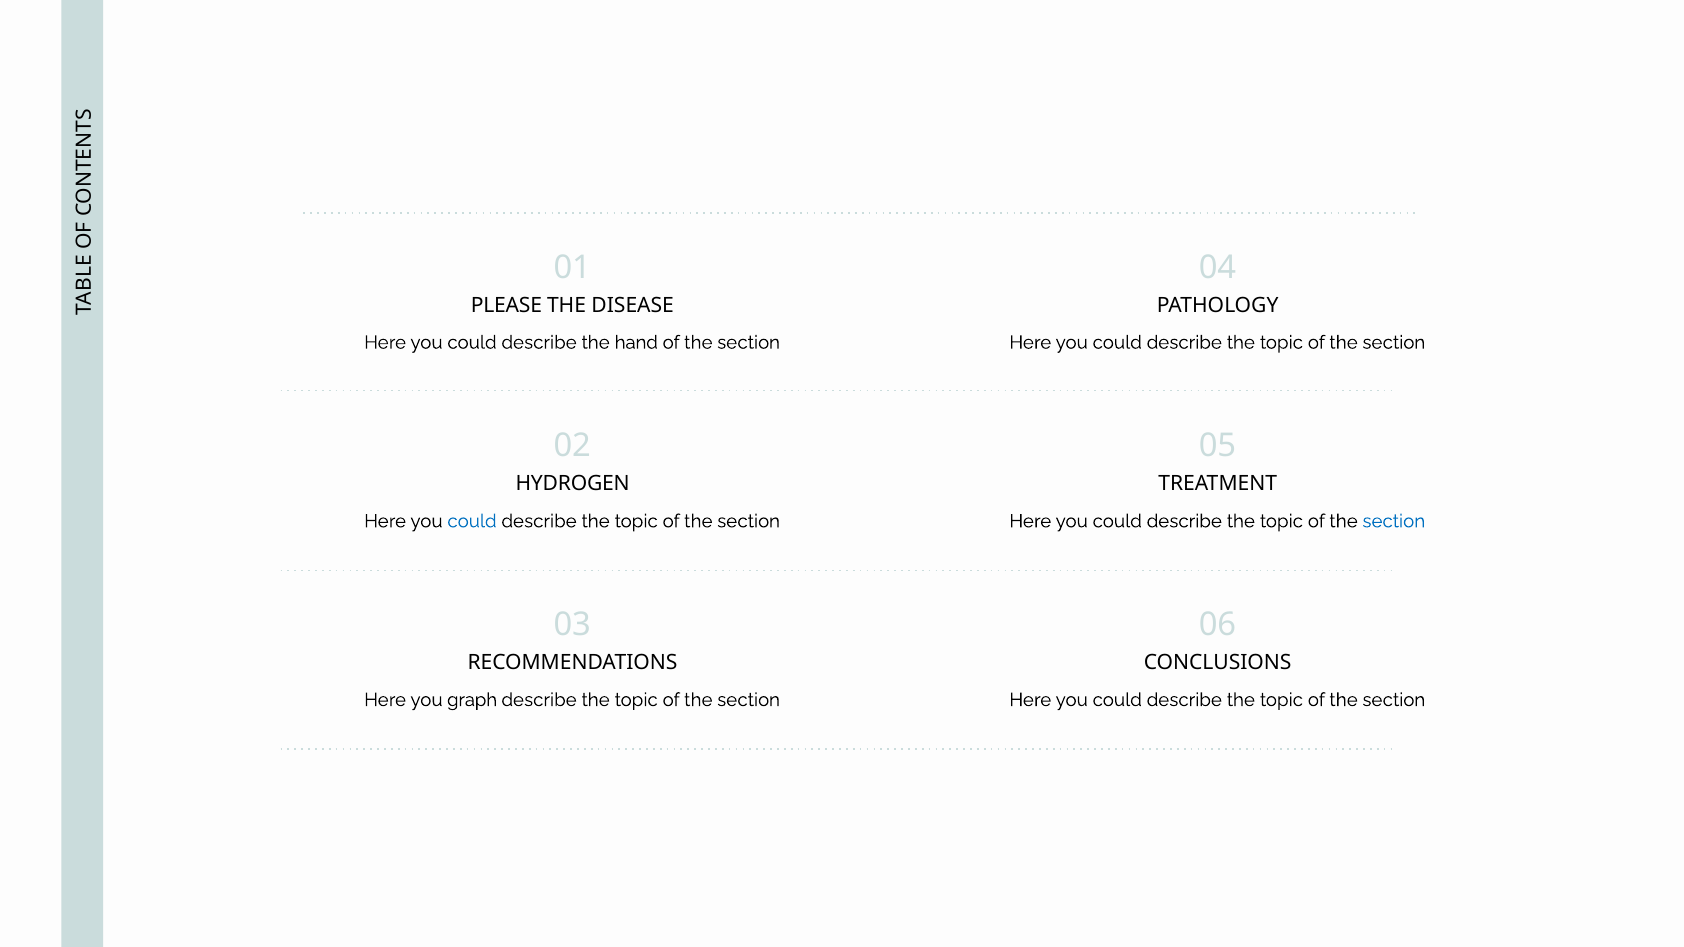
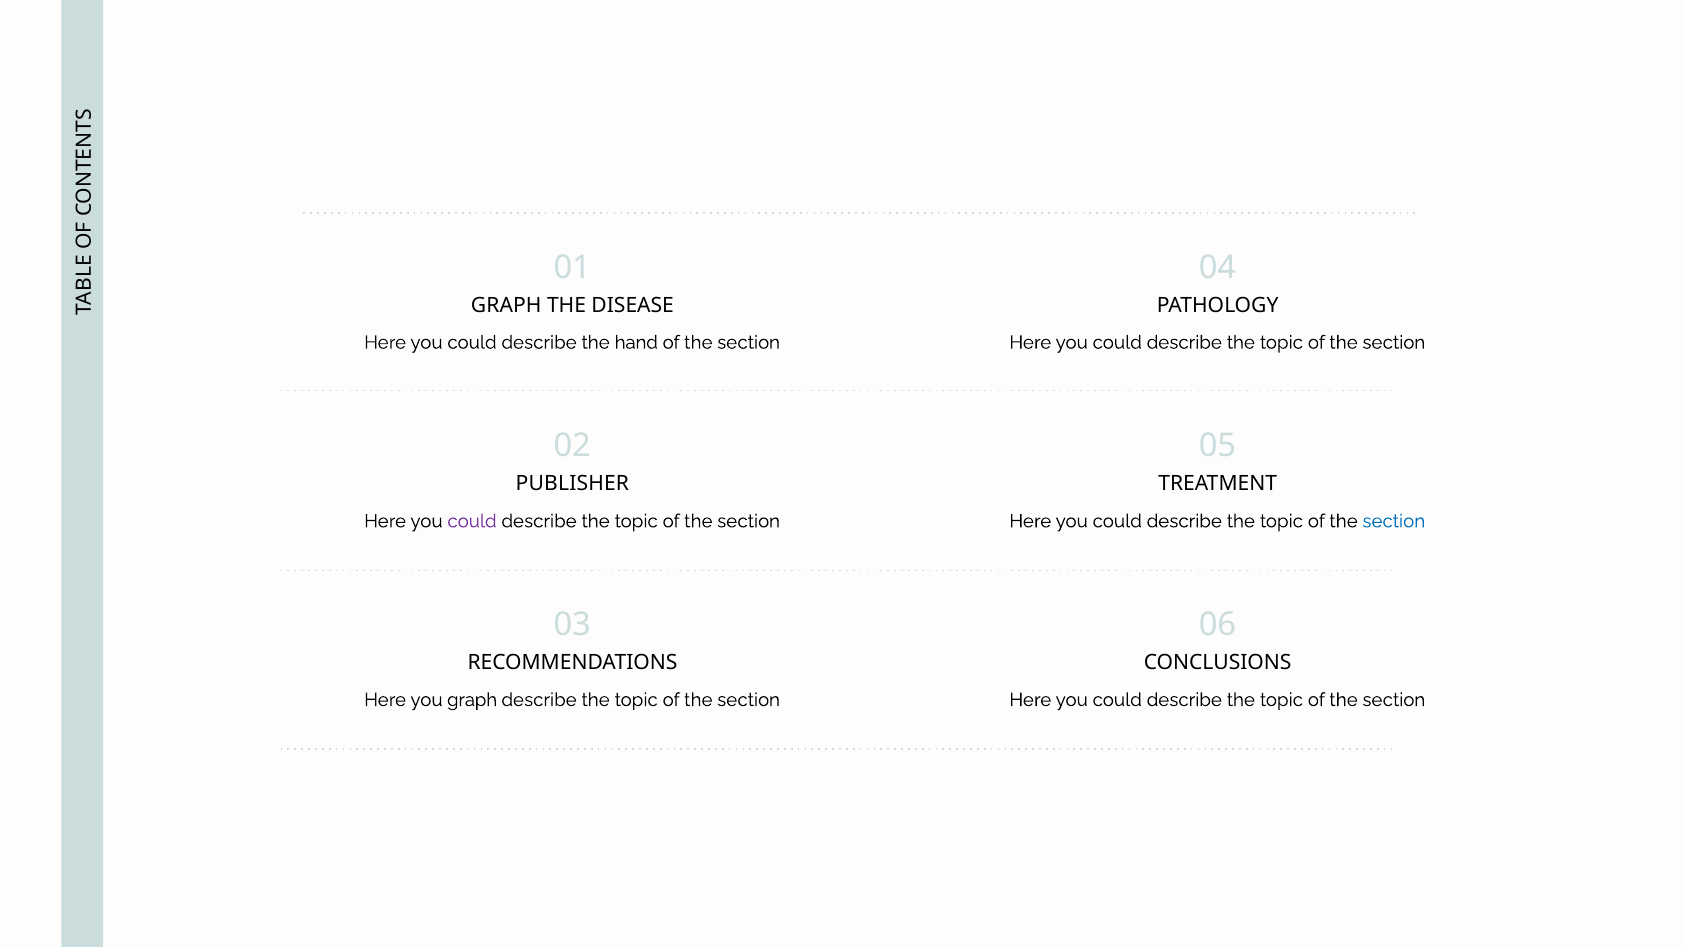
PLEASE: PLEASE -> GRAPH (506, 305)
HYDROGEN: HYDROGEN -> PUBLISHER (572, 484)
could colour: blue -> purple (472, 521)
